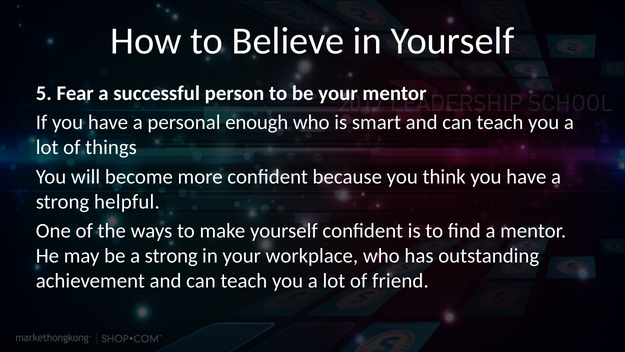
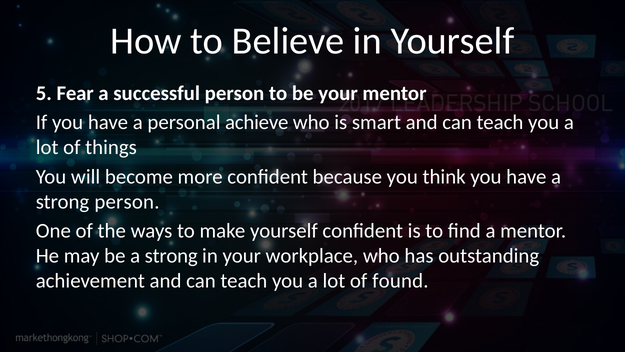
enough: enough -> achieve (257, 122)
strong helpful: helpful -> person (127, 202)
friend: friend -> found (400, 281)
